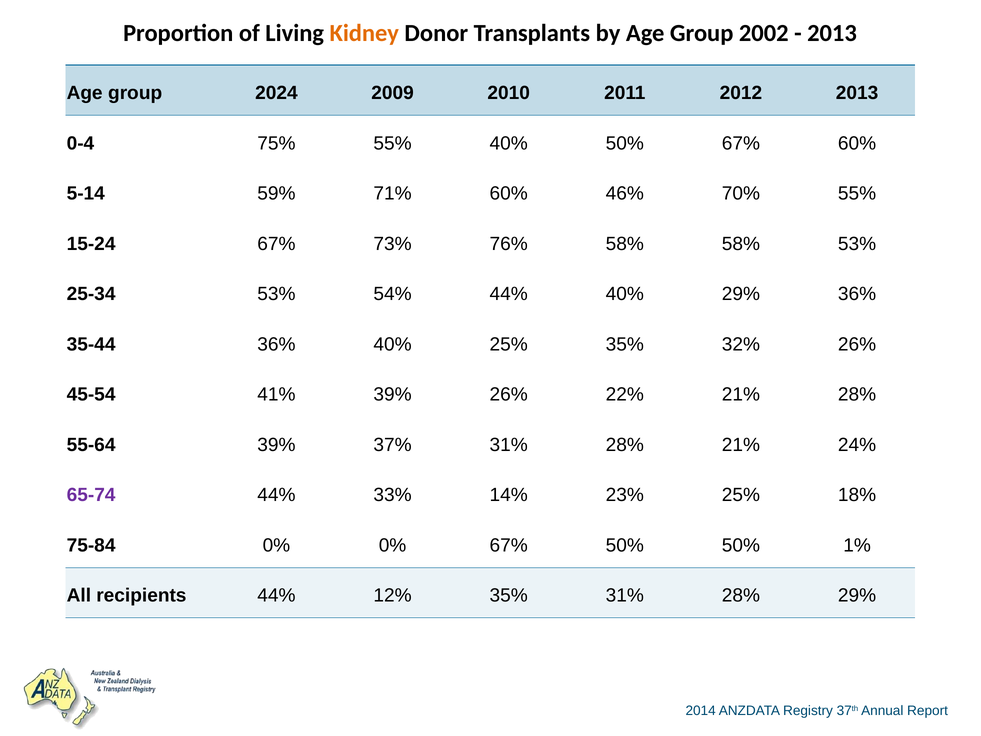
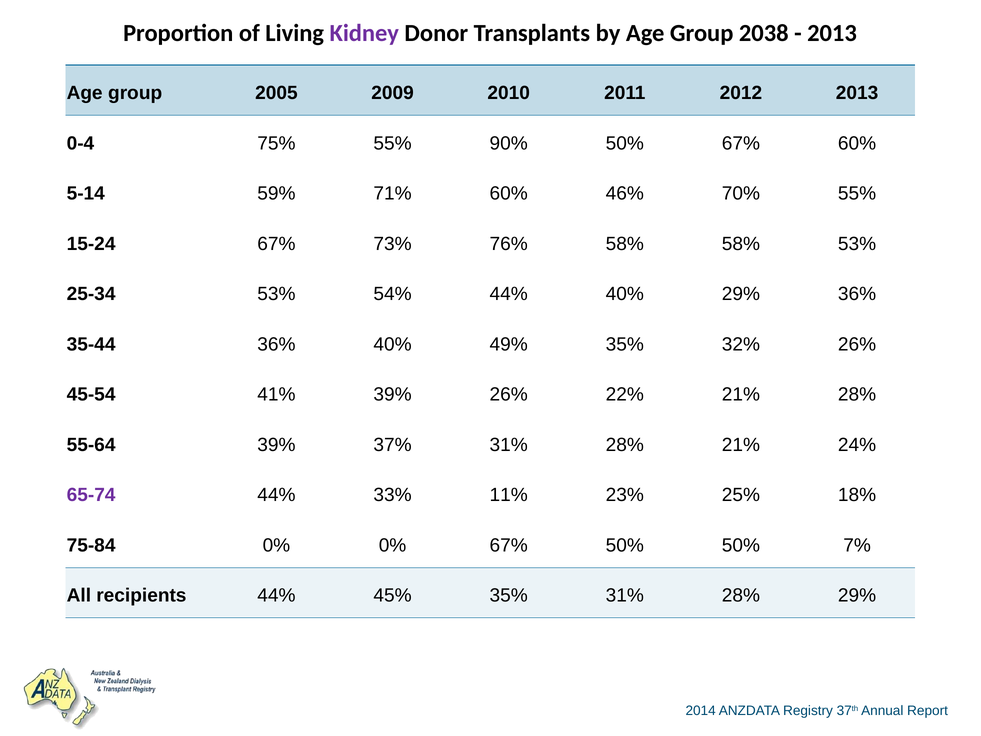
Kidney colour: orange -> purple (364, 33)
2002: 2002 -> 2038 (764, 33)
2024: 2024 -> 2005 (276, 93)
55% 40%: 40% -> 90% (509, 143)
40% 25%: 25% -> 49% (509, 344)
14%: 14% -> 11% (509, 495)
1%: 1% -> 7% (857, 545)
12%: 12% -> 45% (393, 595)
